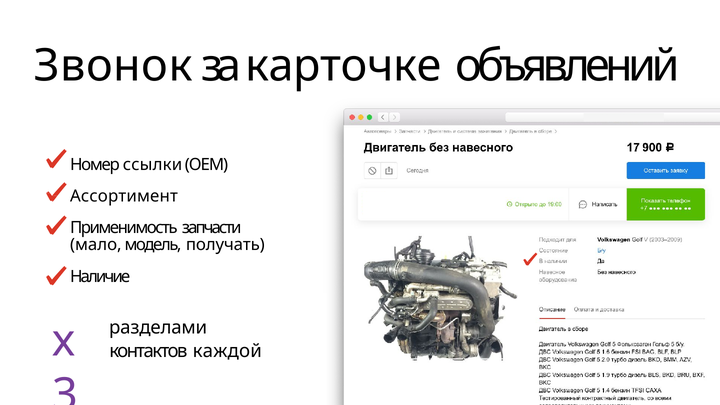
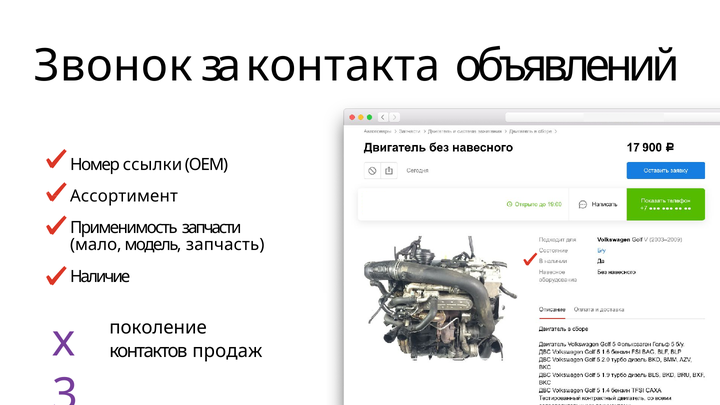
карточке: карточке -> контакта (343, 66)
получать: получать -> запчасть (225, 245)
разделами: разделами -> поколение (158, 328)
каждой: каждой -> продаж (227, 351)
